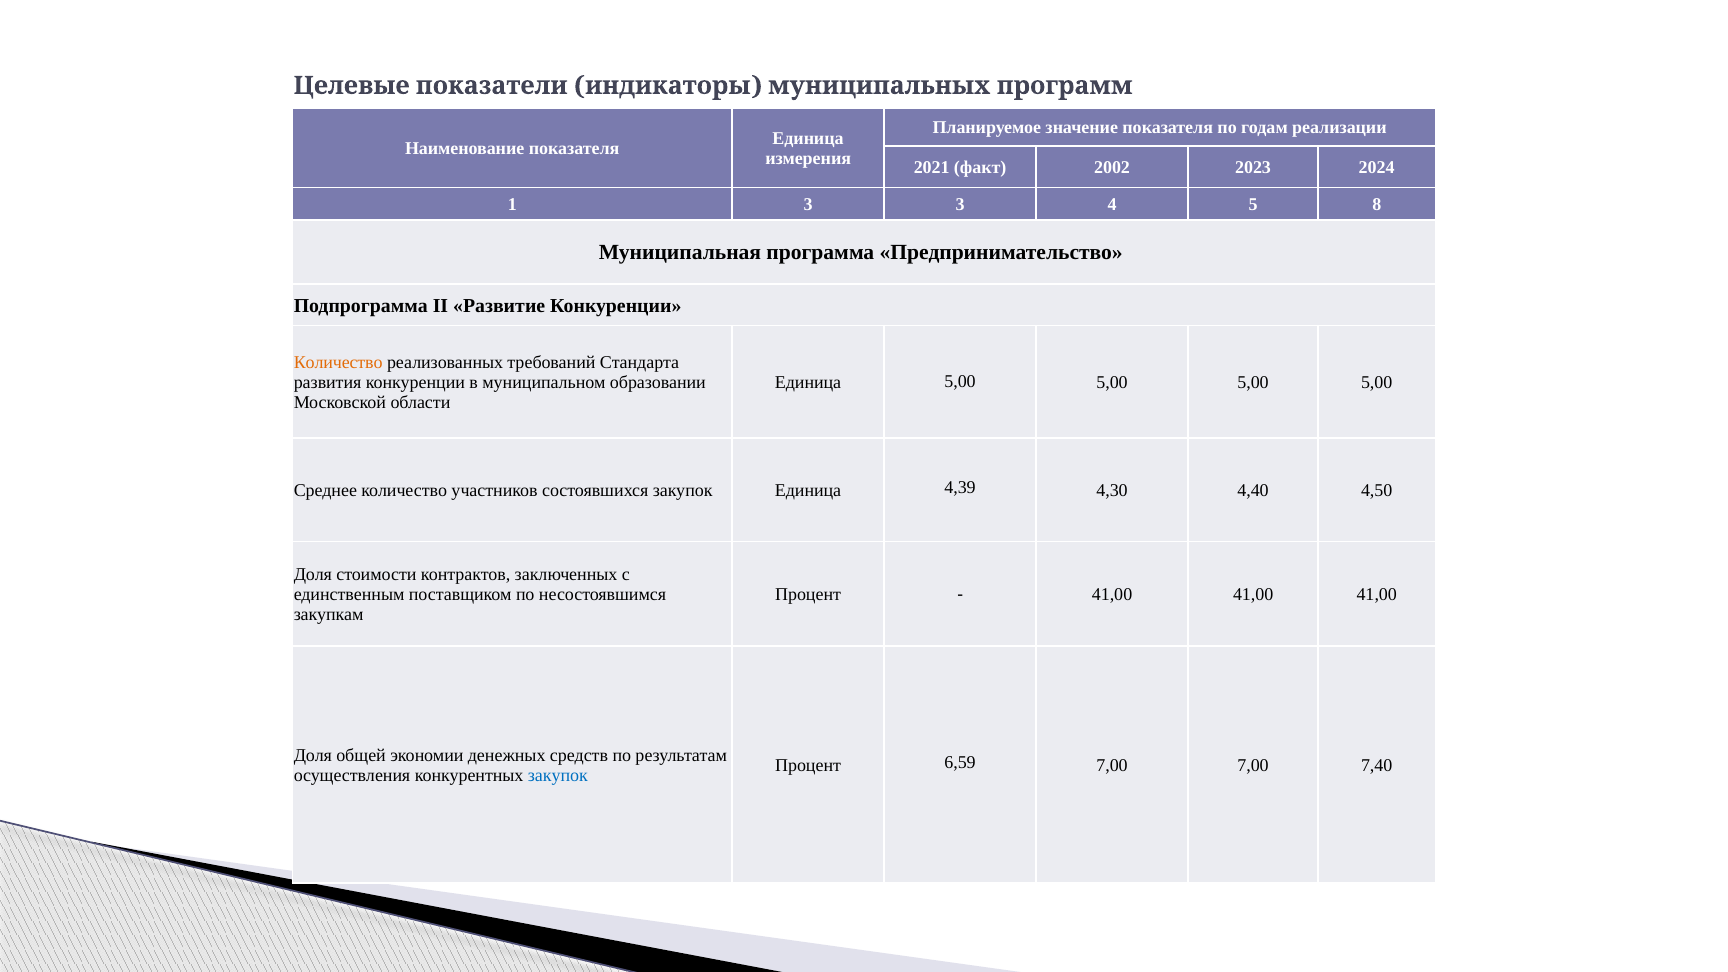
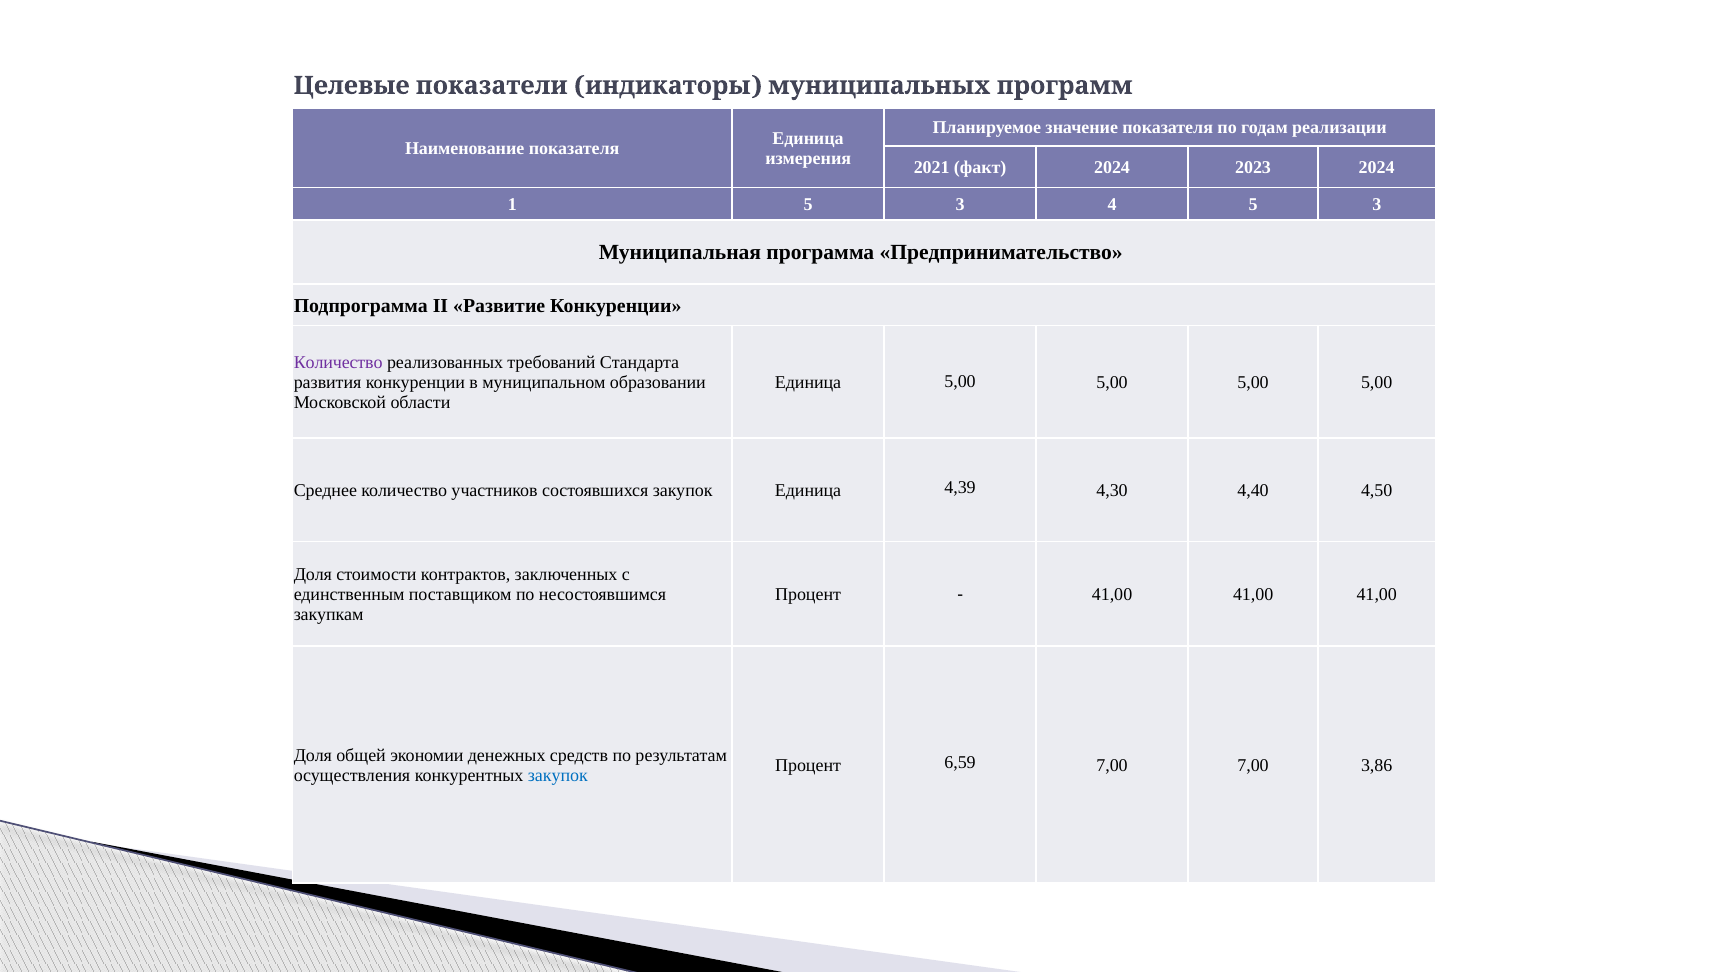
факт 2002: 2002 -> 2024 (1112, 168)
1 3: 3 -> 5 (808, 204)
4 5 8: 8 -> 3 (1377, 204)
Количество colour: orange -> purple (338, 363)
7,40: 7,40 -> 3,86 (1377, 765)
